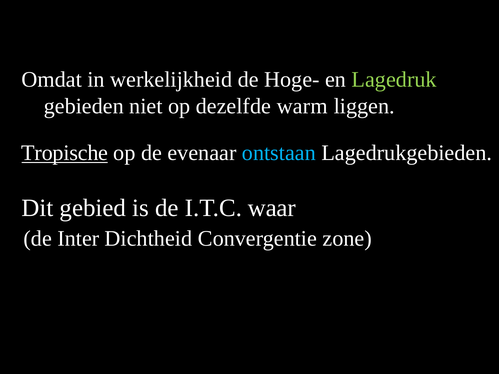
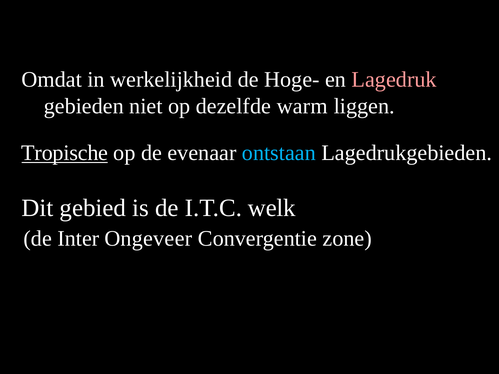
Lagedruk colour: light green -> pink (394, 80)
waar: waar -> welk (272, 208)
Dichtheid: Dichtheid -> Ongeveer (148, 239)
